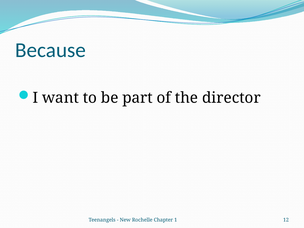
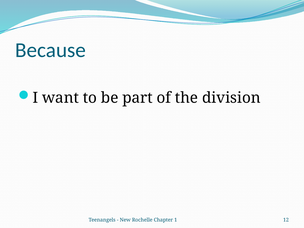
director: director -> division (231, 98)
